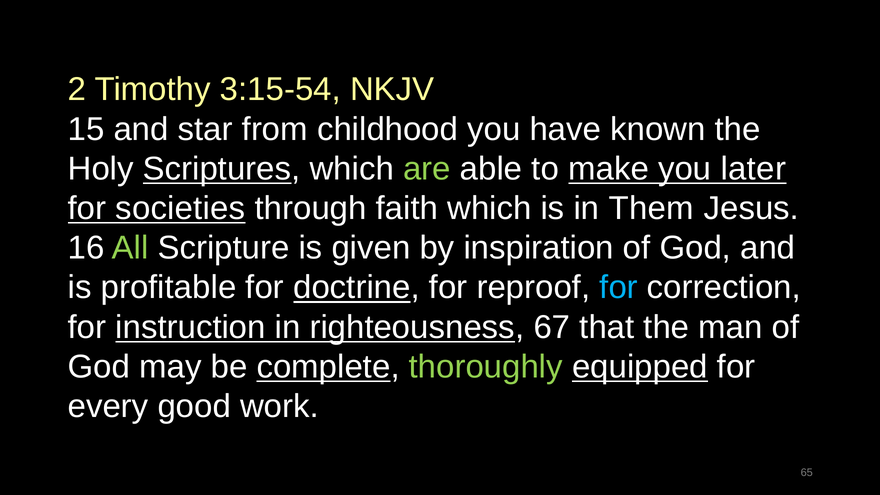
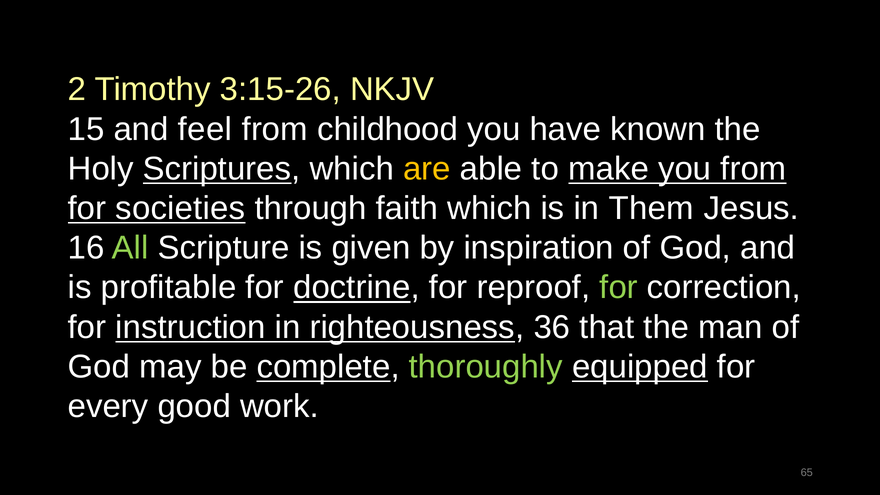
3:15-54: 3:15-54 -> 3:15-26 (280, 90)
star: star -> feel (205, 129)
are colour: light green -> yellow (427, 169)
you later: later -> from (753, 169)
for colour: light blue -> light green (619, 288)
67: 67 -> 36 (552, 327)
